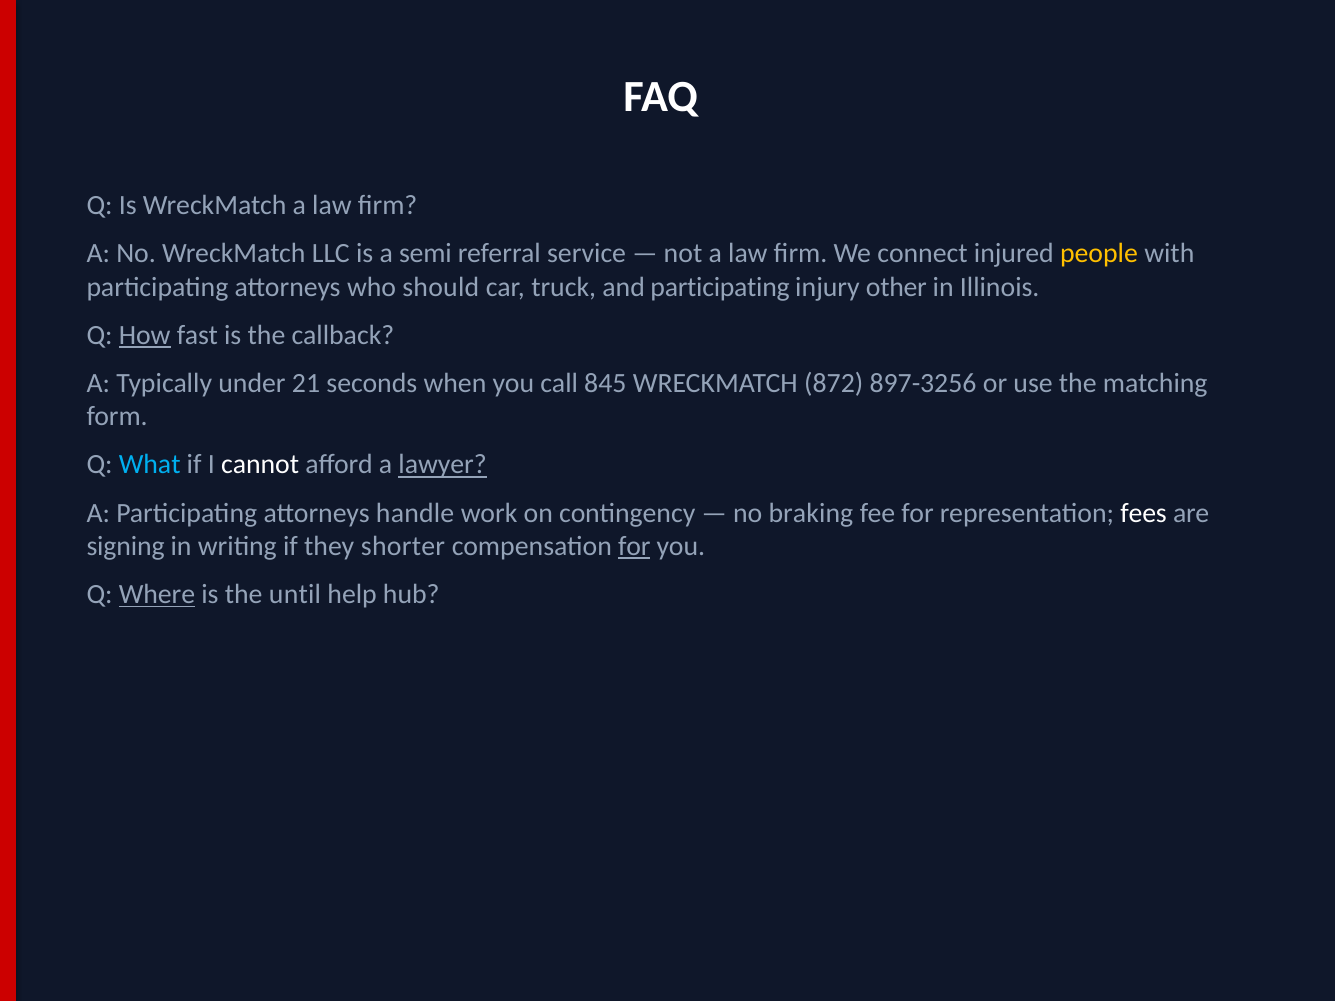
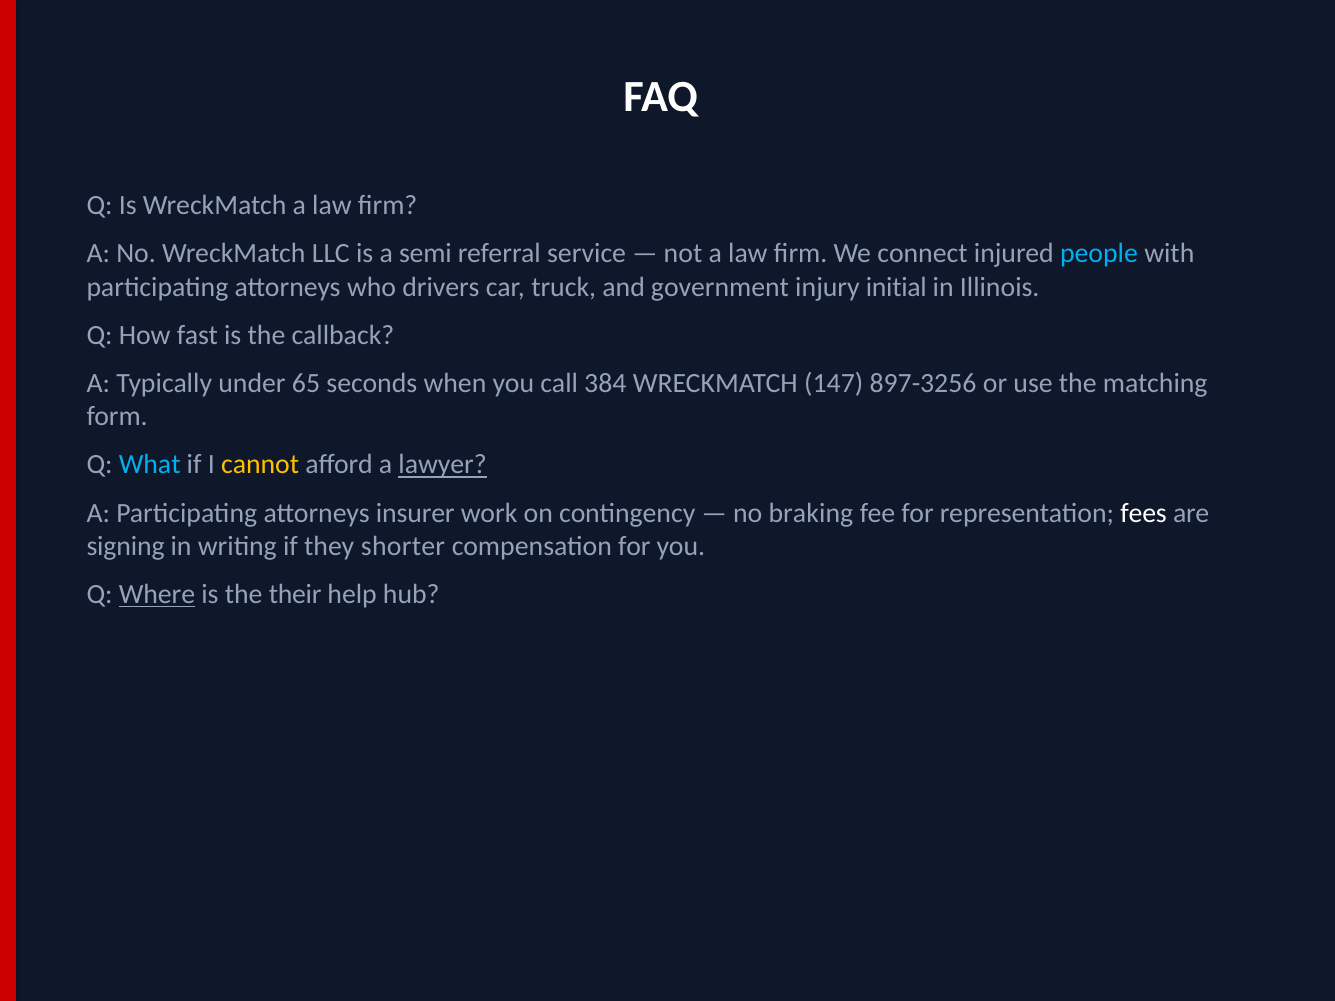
people colour: yellow -> light blue (1099, 254)
should: should -> drivers (441, 287)
and participating: participating -> government (720, 287)
other: other -> initial (896, 287)
How underline: present -> none (145, 335)
21: 21 -> 65 (306, 383)
845: 845 -> 384 (605, 383)
872: 872 -> 147 (834, 383)
cannot colour: white -> yellow (260, 465)
handle: handle -> insurer (415, 513)
for underline: present -> none (634, 546)
until: until -> their (295, 595)
